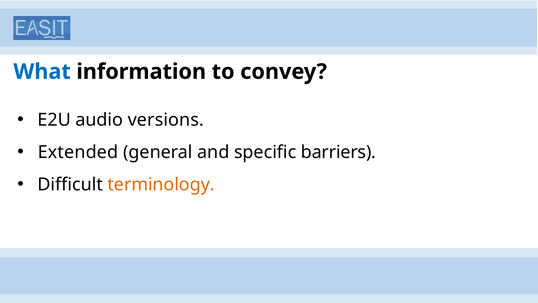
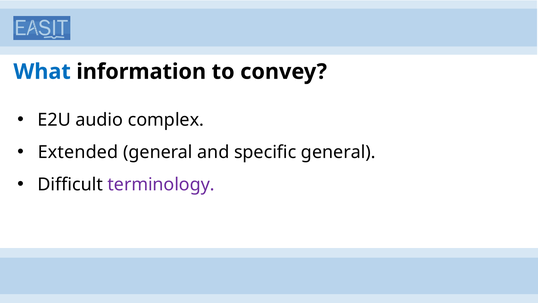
versions: versions -> complex (166, 120)
specific barriers: barriers -> general (338, 152)
terminology colour: orange -> purple (161, 184)
